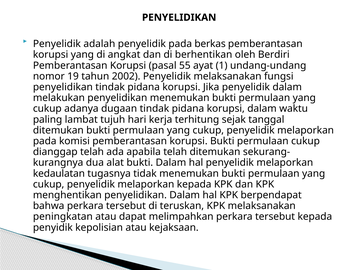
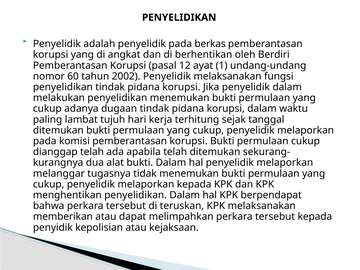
55: 55 -> 12 (185, 65)
19: 19 -> 60 (73, 76)
kedaulatan: kedaulatan -> melanggar (59, 173)
peningkatan: peningkatan -> memberikan (63, 217)
